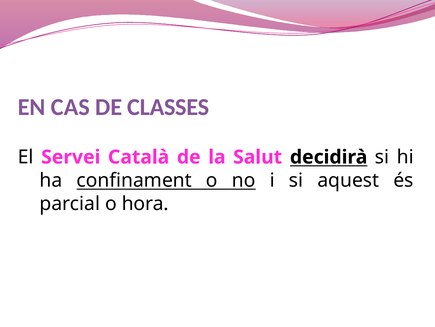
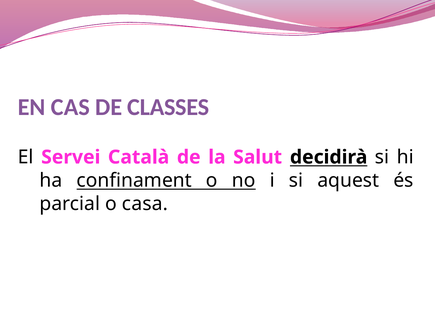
hora: hora -> casa (145, 203)
